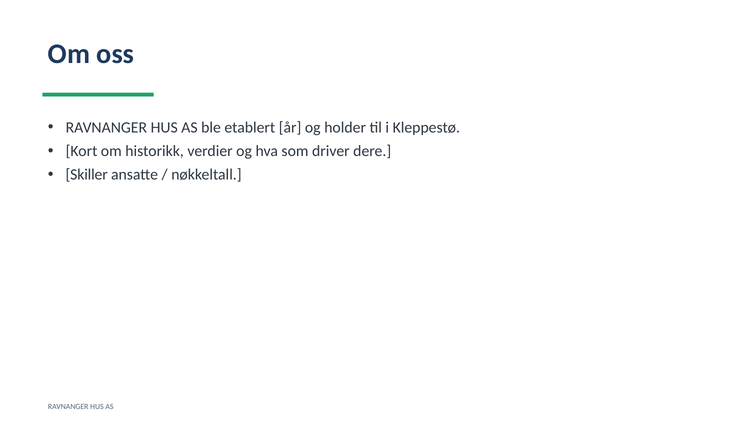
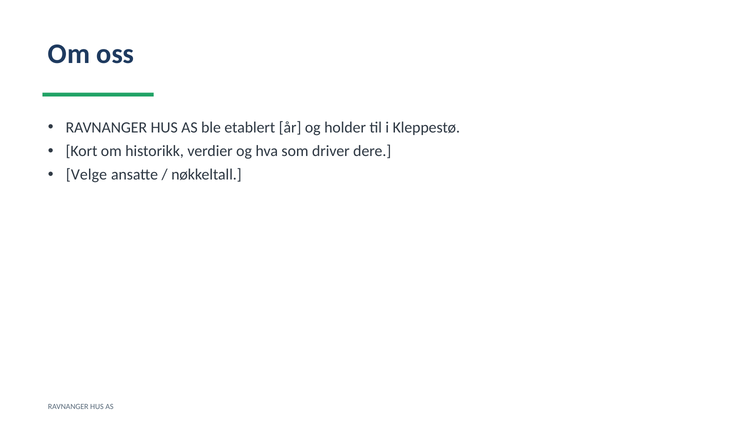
Skiller: Skiller -> Velge (86, 175)
